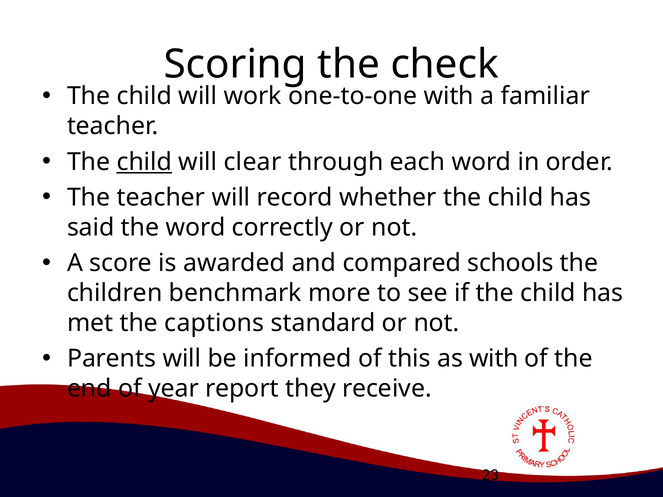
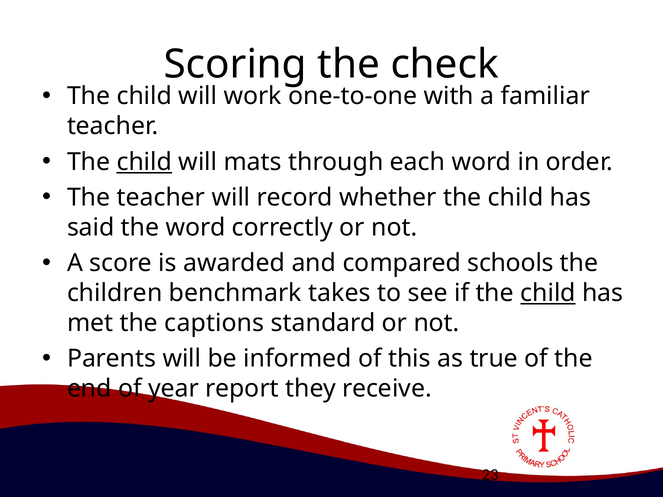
clear: clear -> mats (253, 162)
more: more -> takes (339, 293)
child underline: none -> present (548, 293)
as with: with -> true (494, 359)
